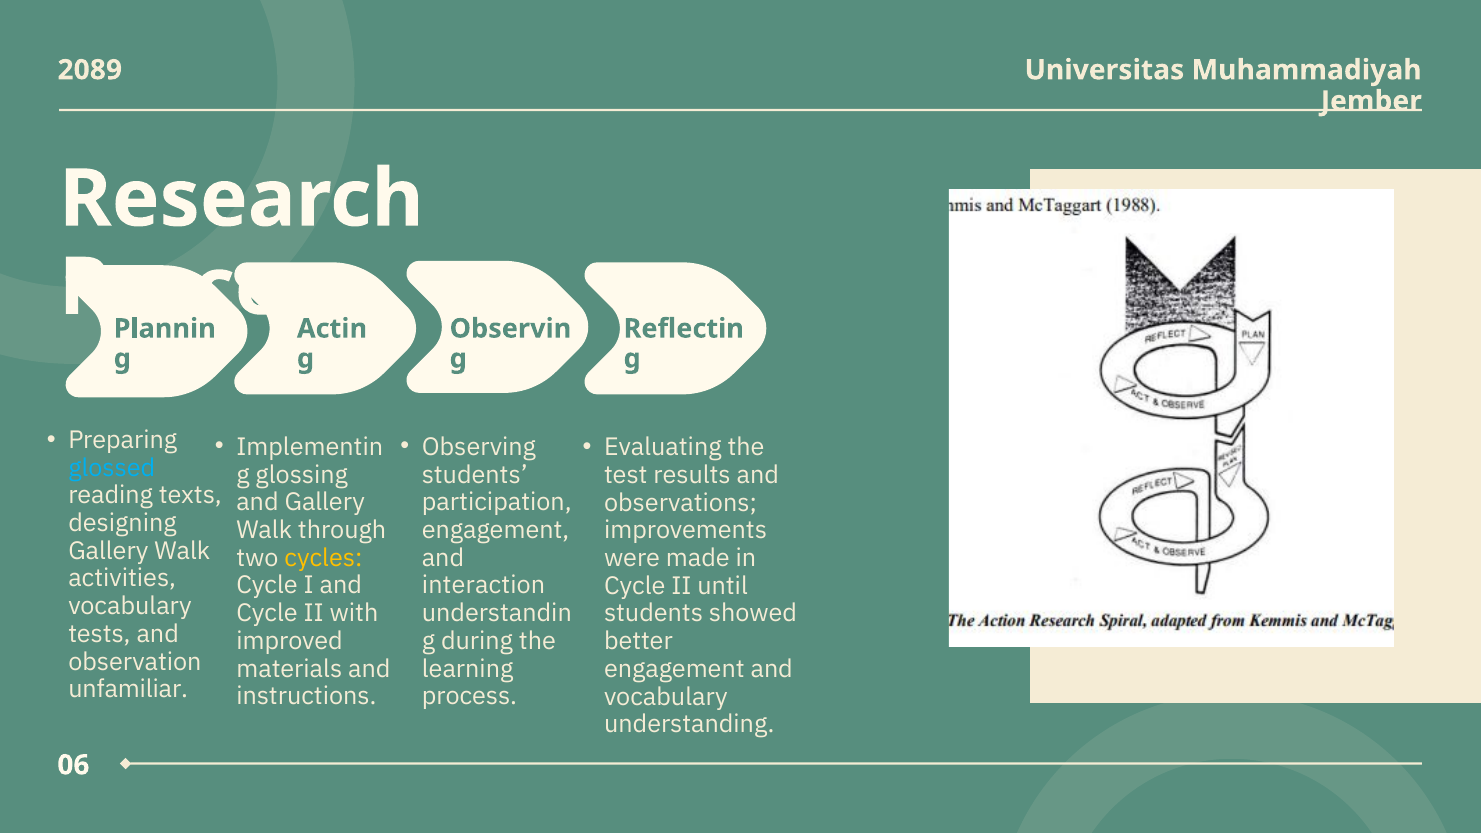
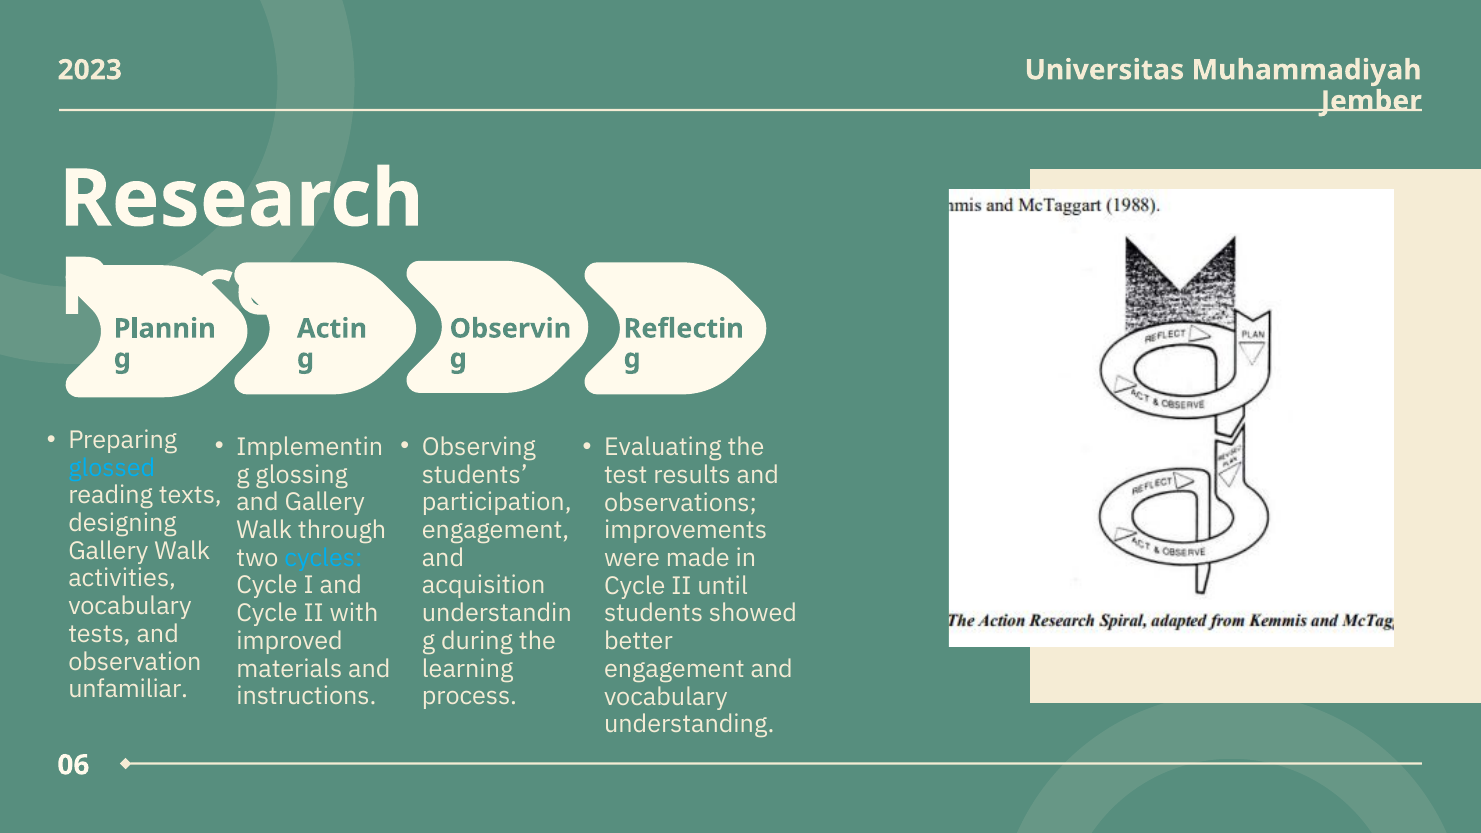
2089: 2089 -> 2023 (90, 70)
cycles colour: yellow -> light blue (323, 558)
interaction: interaction -> acquisition (484, 586)
